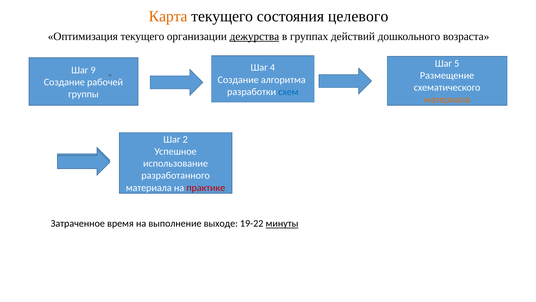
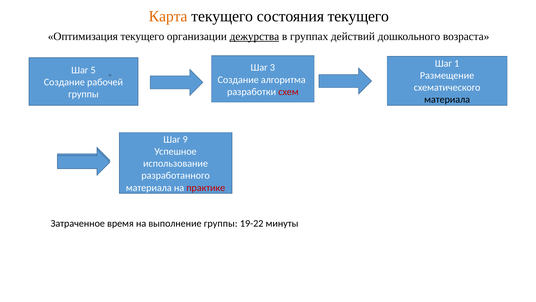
состояния целевого: целевого -> текущего (358, 16)
5: 5 -> 1 (457, 63)
4: 4 -> 3 (272, 67)
9: 9 -> 5 (93, 70)
схем colour: blue -> red (288, 92)
материала colour: orange -> black (447, 99)
2: 2 -> 9 (185, 139)
выполнение выходе: выходе -> группы (221, 223)
минуты underline: present -> none (282, 223)
